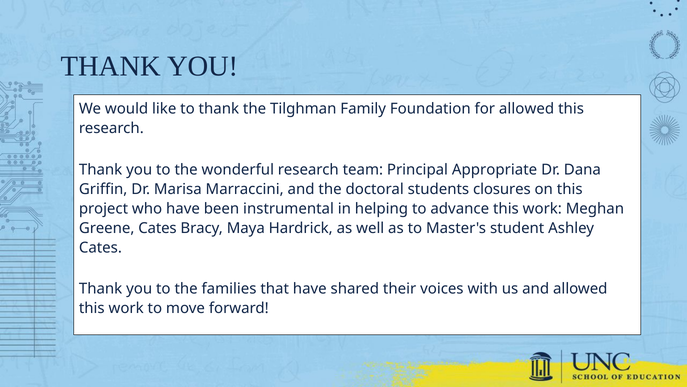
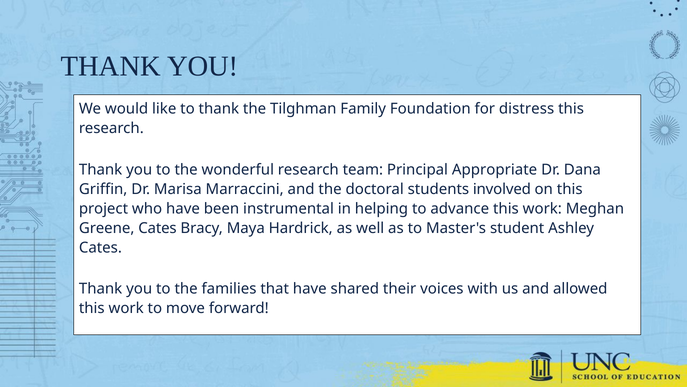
for allowed: allowed -> distress (527, 109)
closures: closures -> involved (502, 189)
